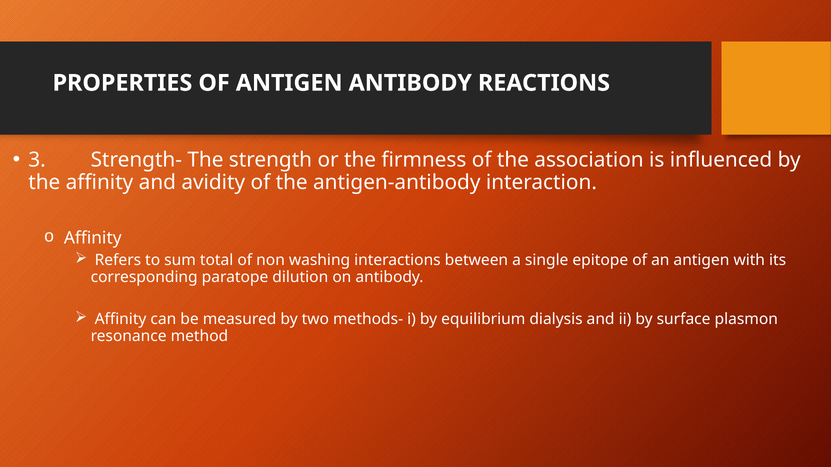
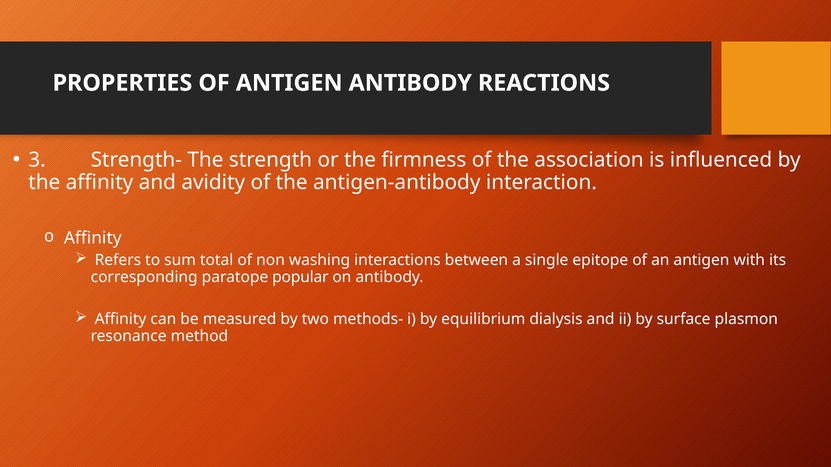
dilution: dilution -> popular (300, 277)
